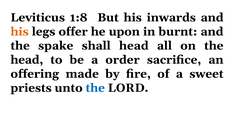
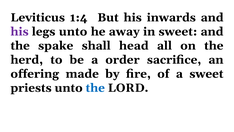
1:8: 1:8 -> 1:4 (79, 17)
his colour: orange -> purple (20, 32)
legs offer: offer -> unto (73, 32)
upon: upon -> away (124, 32)
in burnt: burnt -> sweet (178, 32)
head: head -> herd (27, 60)
